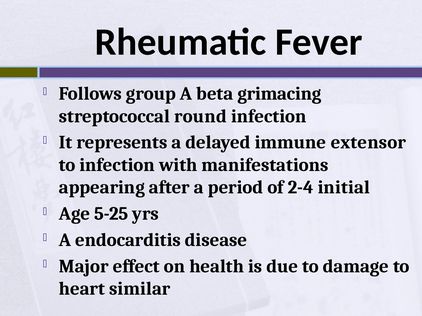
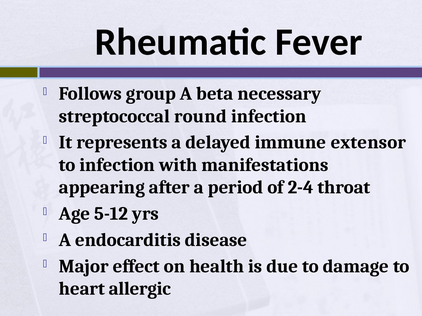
grimacing: grimacing -> necessary (279, 94)
initial: initial -> throat (344, 188)
5-25: 5-25 -> 5-12 (111, 214)
similar: similar -> allergic (140, 289)
